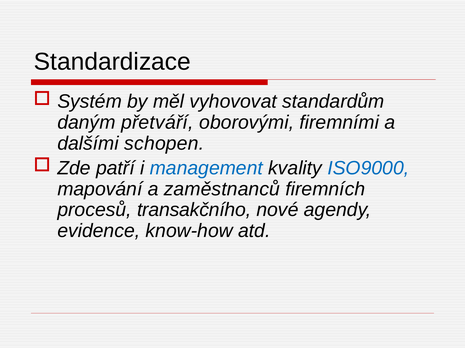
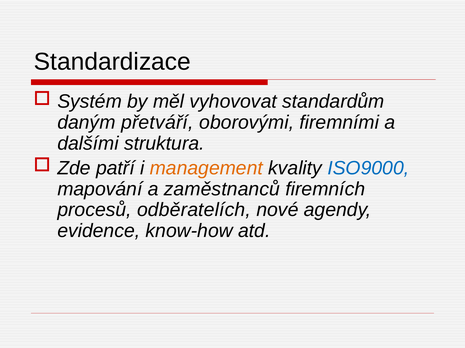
schopen: schopen -> struktura (164, 144)
management colour: blue -> orange (206, 168)
transakčního: transakčního -> odběratelích (194, 210)
